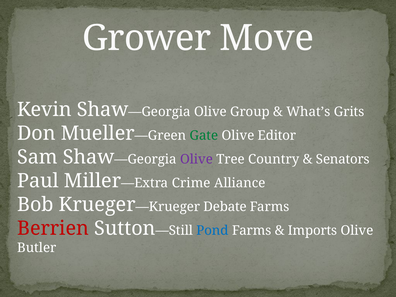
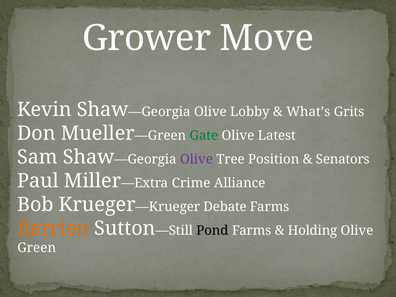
Group: Group -> Lobby (250, 112)
Editor: Editor -> Latest (277, 135)
Country: Country -> Position (274, 159)
Berrien colour: red -> orange (53, 228)
Pond colour: blue -> black (212, 230)
Imports: Imports -> Holding (313, 230)
Butler: Butler -> Green (37, 248)
